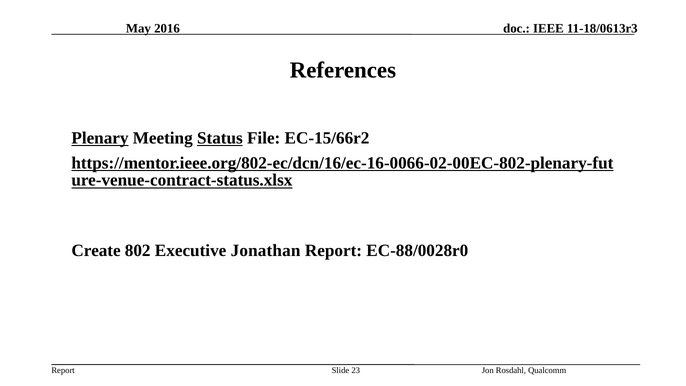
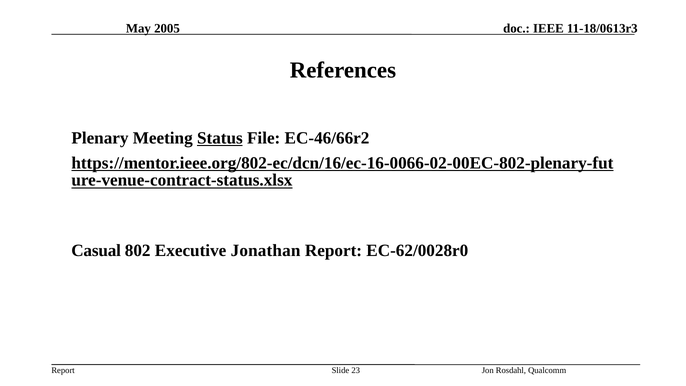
2016: 2016 -> 2005 (167, 29)
Plenary underline: present -> none (100, 138)
EC-15/66r2: EC-15/66r2 -> EC-46/66r2 (327, 138)
Create: Create -> Casual (96, 251)
EC-88/0028r0: EC-88/0028r0 -> EC-62/0028r0 (417, 251)
